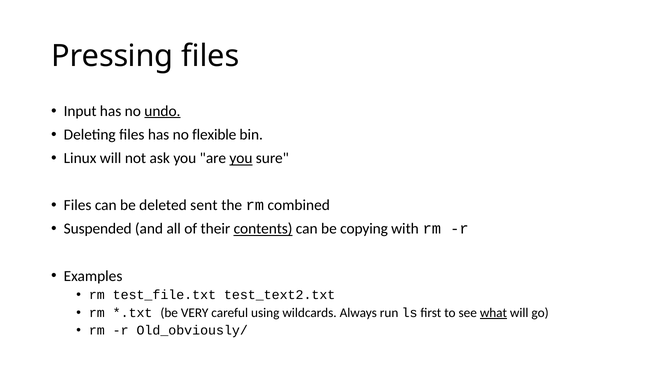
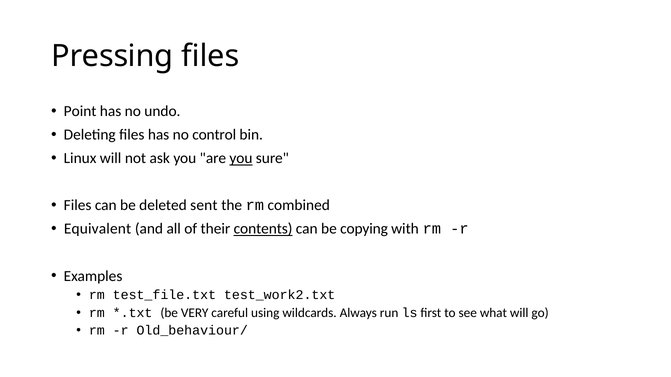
Input: Input -> Point (80, 111)
undo underline: present -> none (162, 111)
flexible: flexible -> control (214, 135)
Suspended: Suspended -> Equivalent (98, 229)
test_text2.txt: test_text2.txt -> test_work2.txt (280, 295)
what underline: present -> none (493, 313)
Old_obviously/: Old_obviously/ -> Old_behaviour/ (192, 331)
